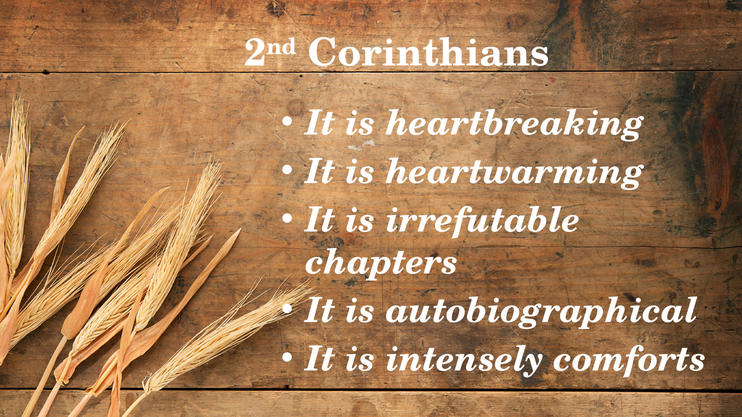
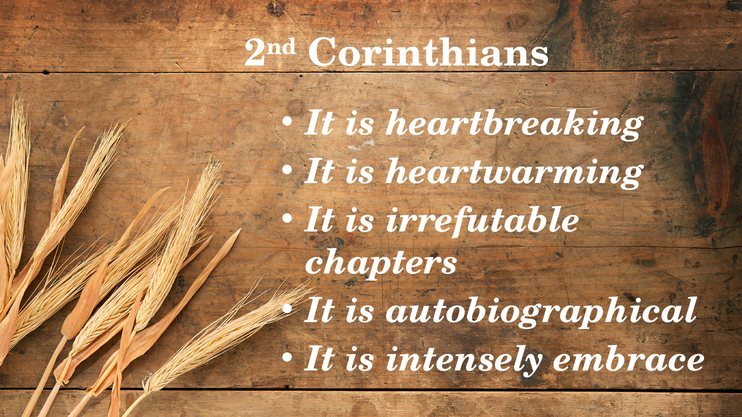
comforts: comforts -> embrace (630, 360)
